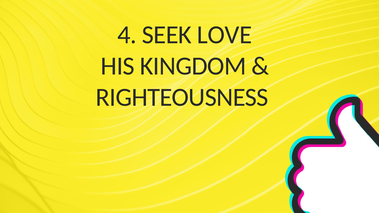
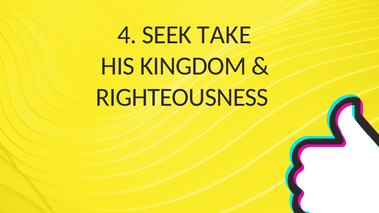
LOVE: LOVE -> TAKE (224, 35)
